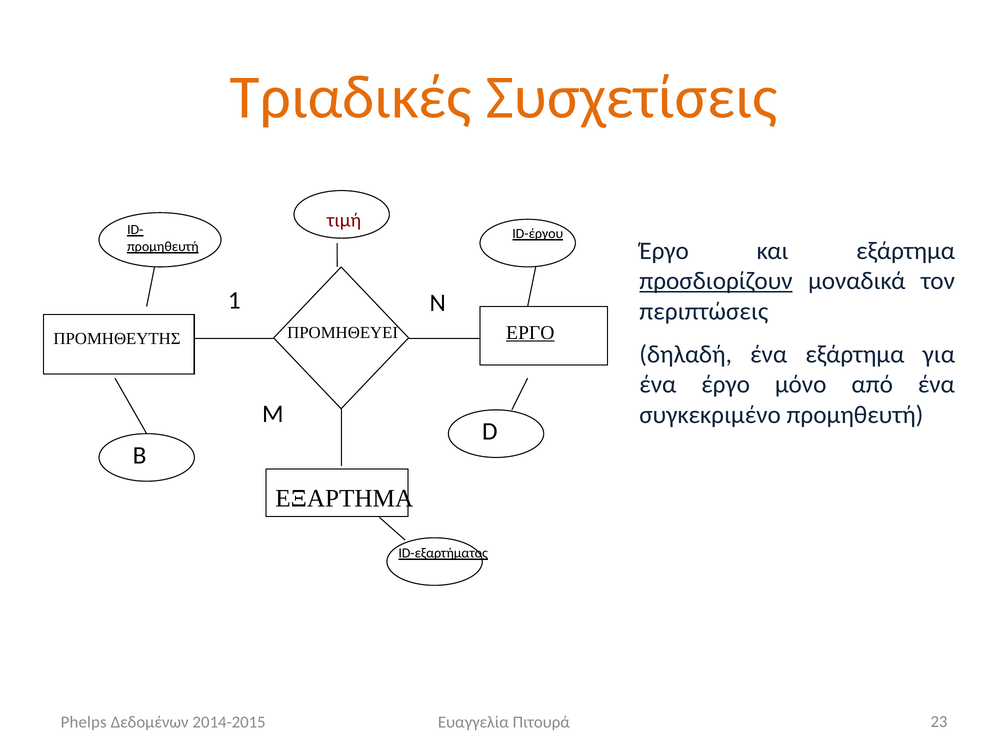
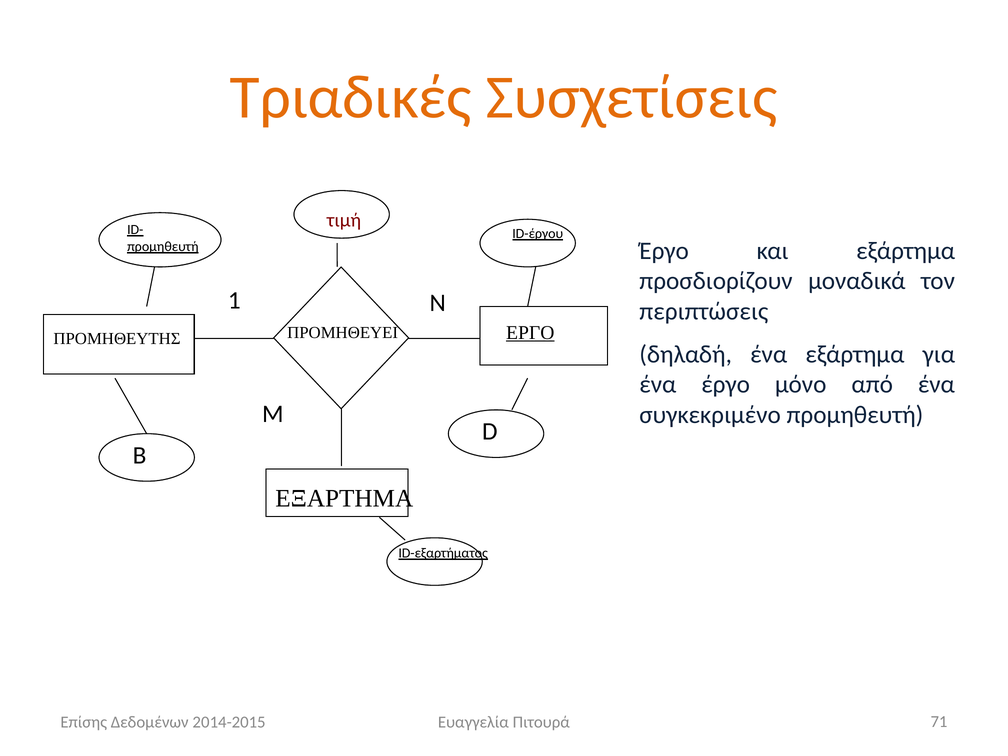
προσδιορίζουν underline: present -> none (716, 281)
Phelps: Phelps -> Επίσης (84, 722)
23: 23 -> 71 (939, 722)
